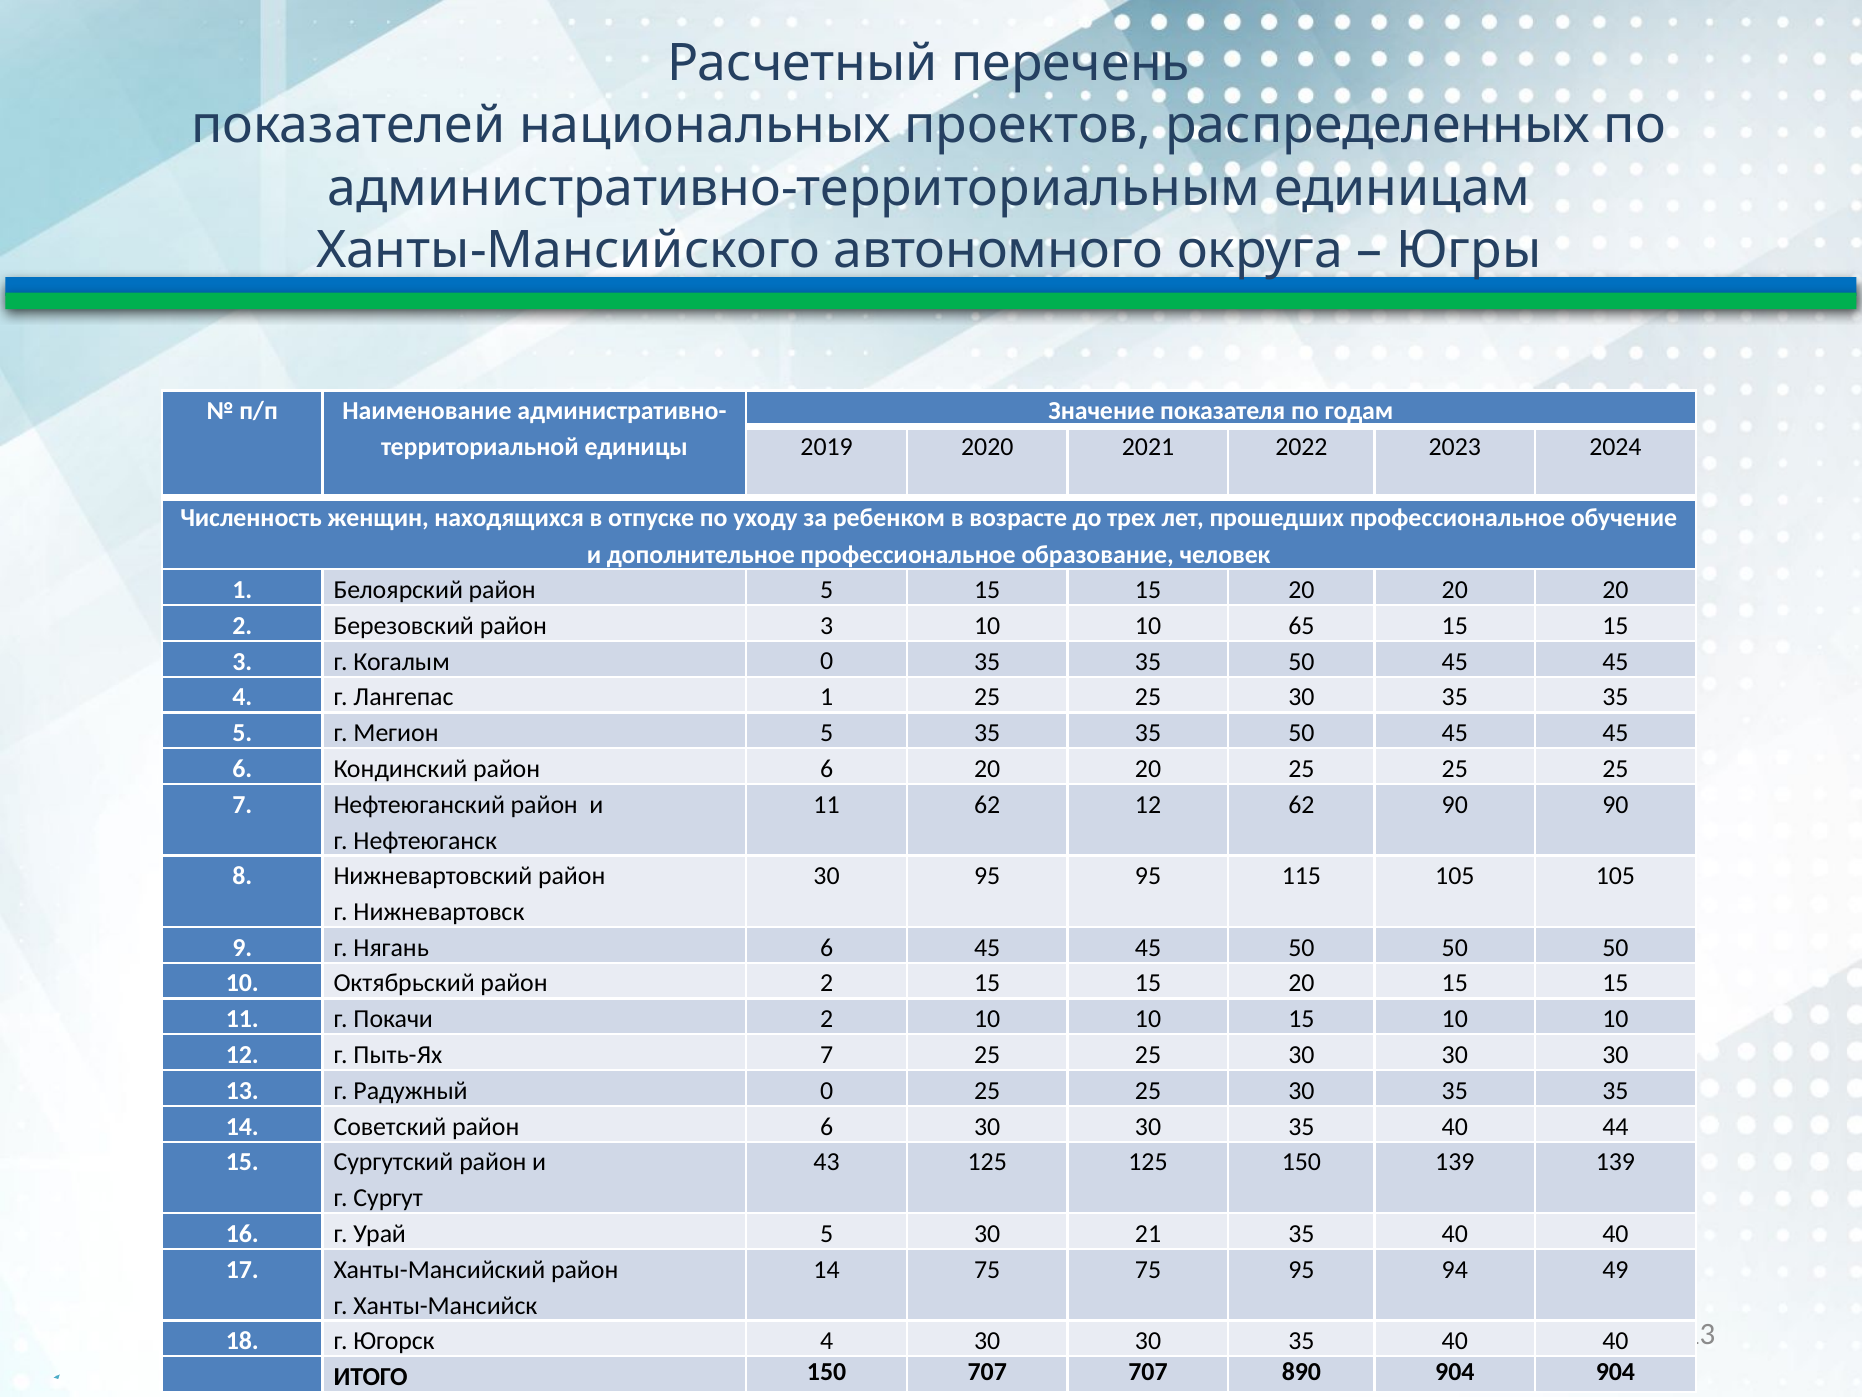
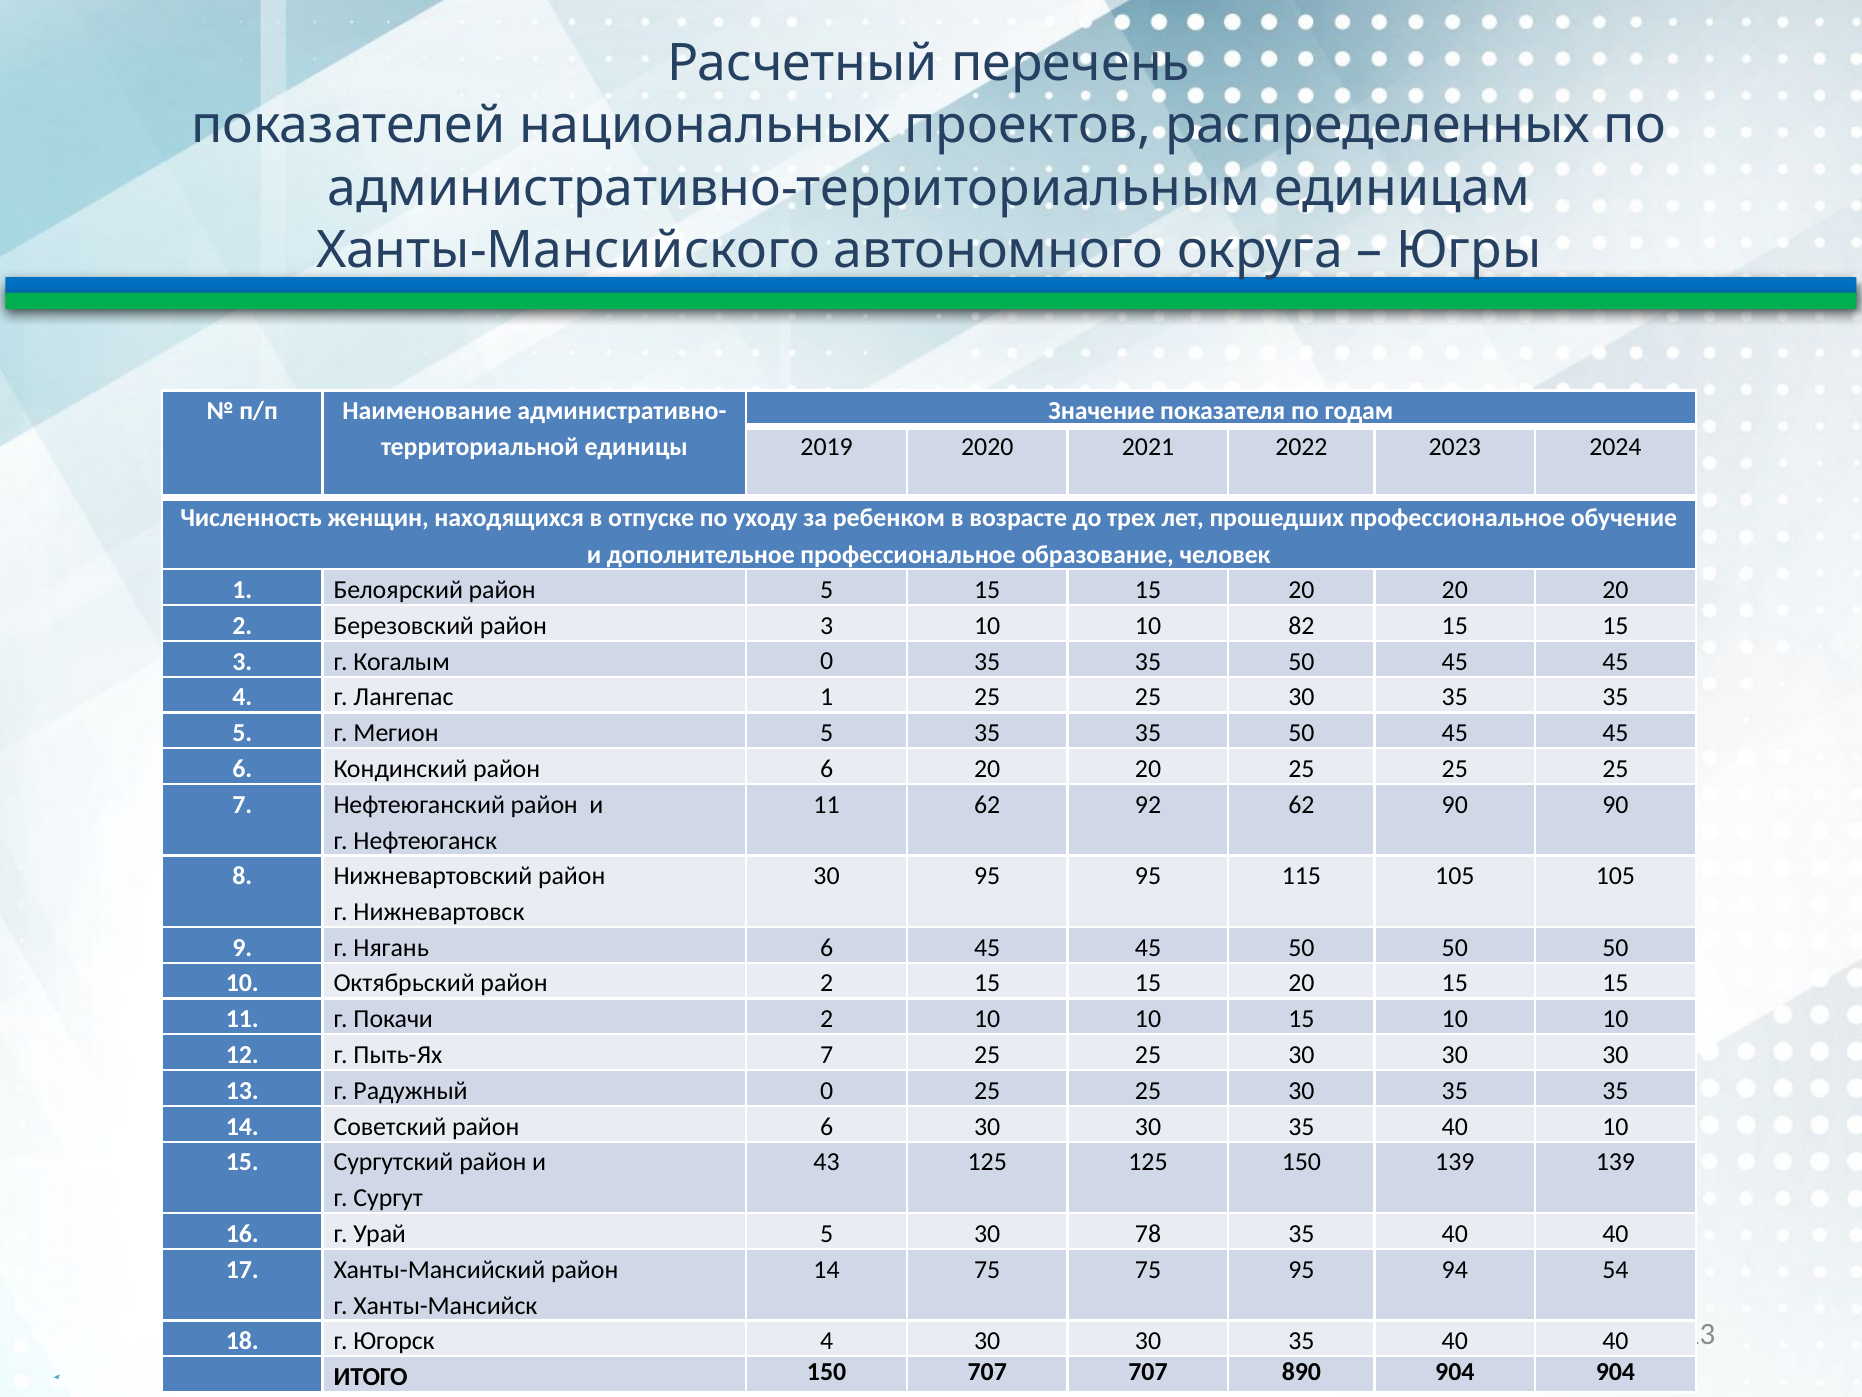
65: 65 -> 82 (1301, 625)
62 12: 12 -> 92 (1148, 804)
40 44: 44 -> 10 (1615, 1126)
21: 21 -> 78 (1148, 1233)
49: 49 -> 54 (1615, 1269)
